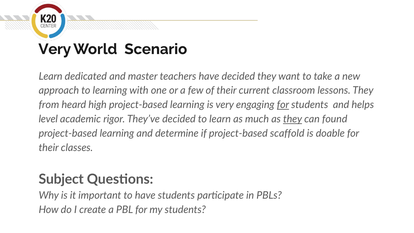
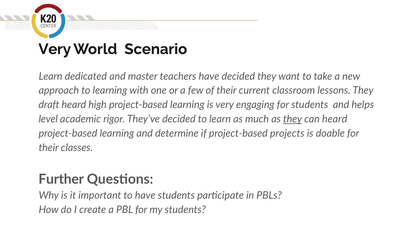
from: from -> draft (49, 105)
for underline: present -> none (283, 105)
can found: found -> heard (335, 119)
scaffold: scaffold -> projects (287, 133)
Subject: Subject -> Further (61, 179)
